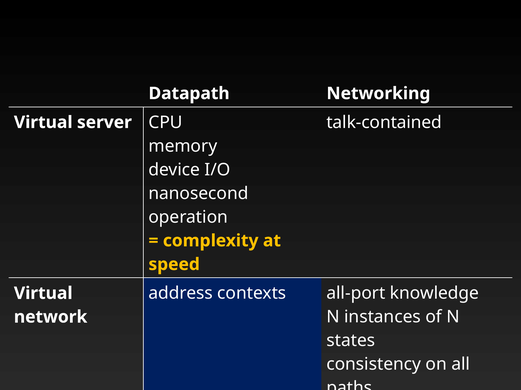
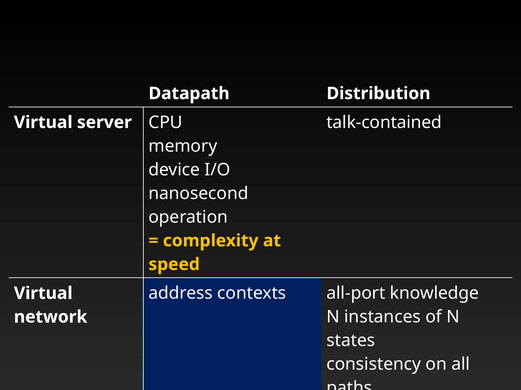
Datapath Networking: Networking -> Distribution (378, 94)
